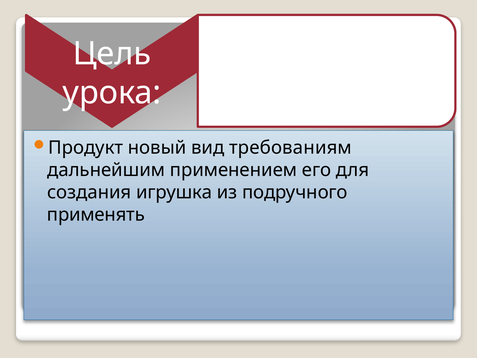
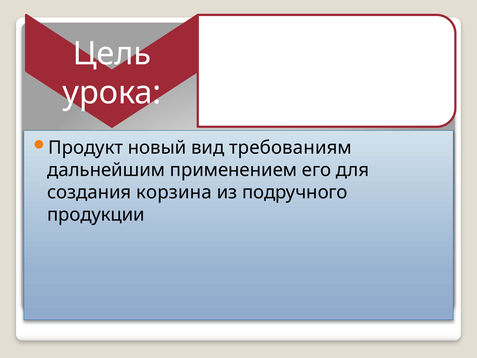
игрушка: игрушка -> корзина (174, 192)
применять: применять -> продукции (96, 214)
